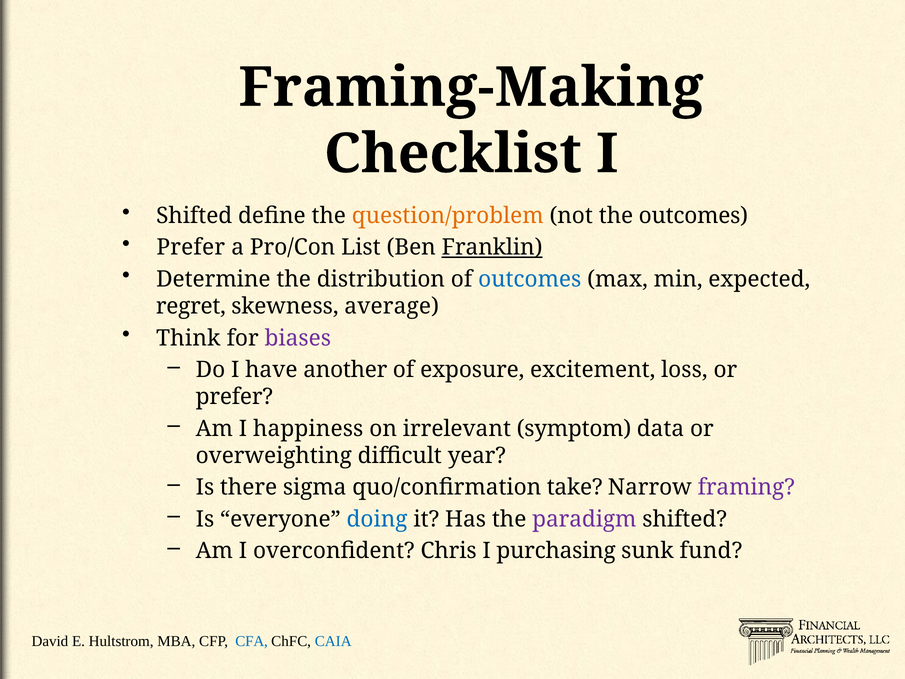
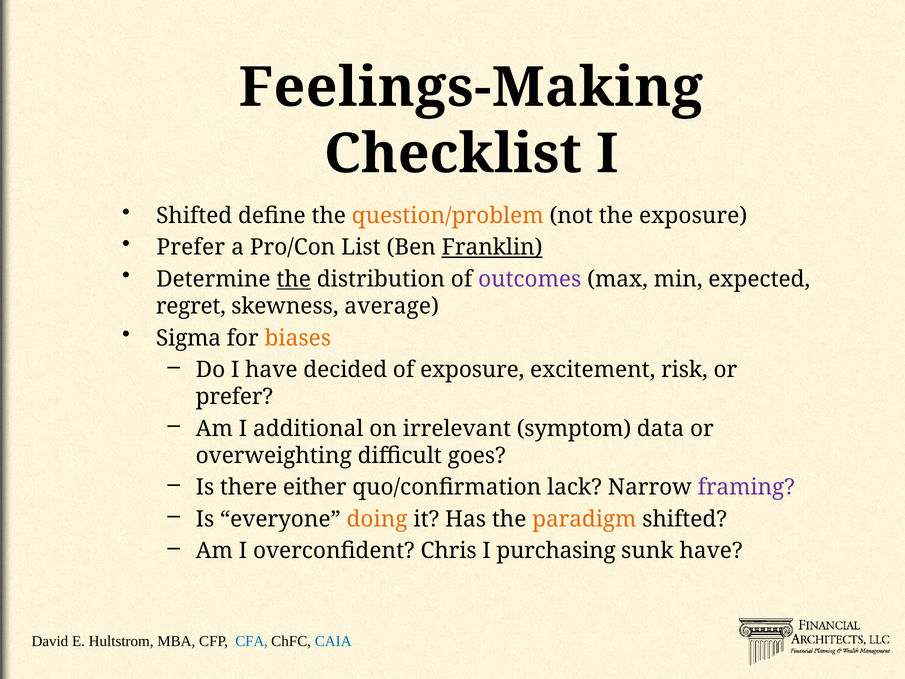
Framing-Making: Framing-Making -> Feelings-Making (471, 88)
the outcomes: outcomes -> exposure (693, 216)
the underline: none -> present (294, 279)
outcomes colour: blue -> purple (530, 279)
Think: Think -> Sigma (189, 338)
biases colour: purple -> orange (298, 338)
another: another -> decided (345, 370)
loss: loss -> risk (684, 370)
happiness: happiness -> additional (308, 428)
year: year -> goes (477, 456)
sigma: sigma -> either (315, 487)
take: take -> lack (575, 487)
doing colour: blue -> orange (377, 519)
paradigm colour: purple -> orange (584, 519)
sunk fund: fund -> have (711, 551)
